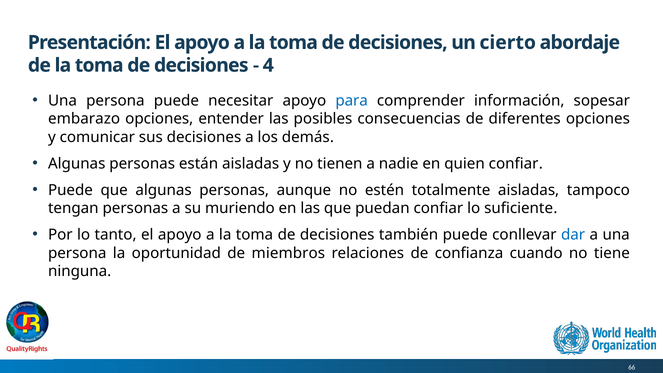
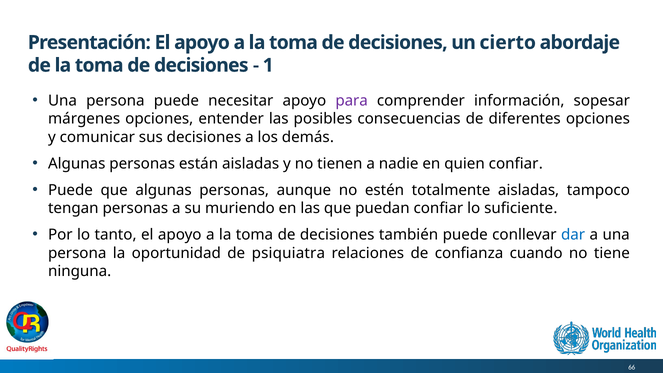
4: 4 -> 1 (268, 65)
para colour: blue -> purple (352, 101)
embarazo: embarazo -> márgenes (84, 119)
miembros: miembros -> psiquiatra (288, 253)
